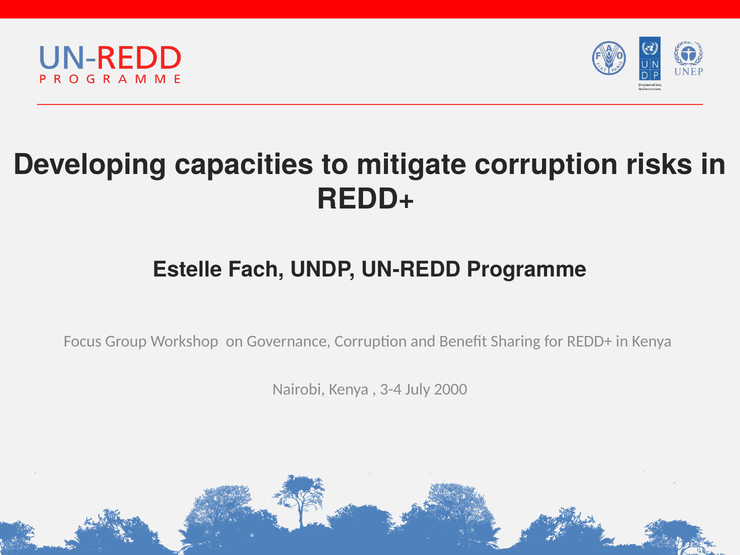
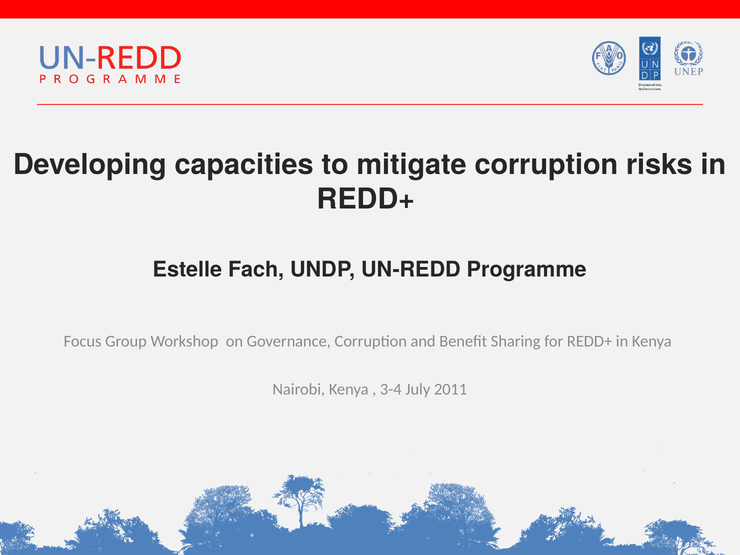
2000: 2000 -> 2011 (451, 389)
